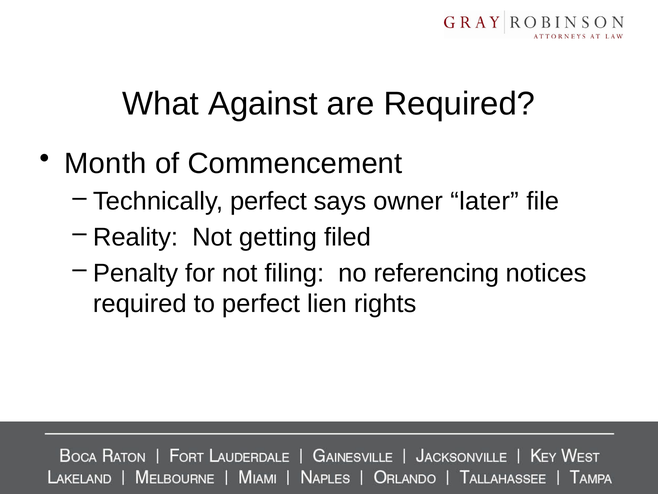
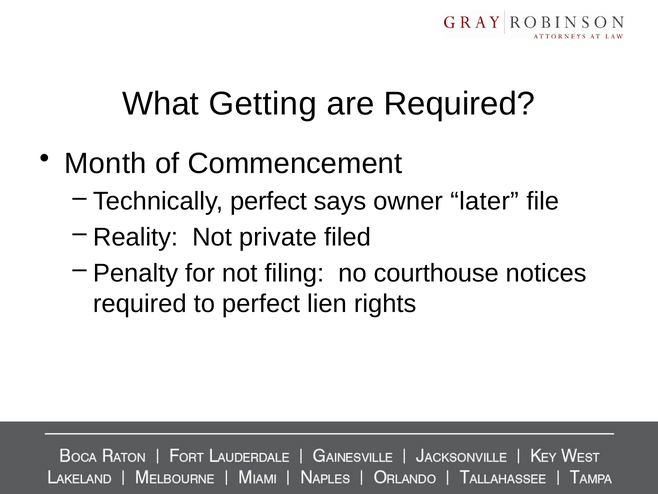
Against: Against -> Getting (263, 104)
getting: getting -> private (278, 237)
referencing: referencing -> courthouse (436, 273)
